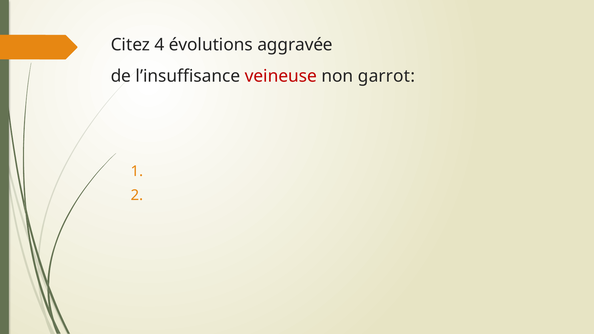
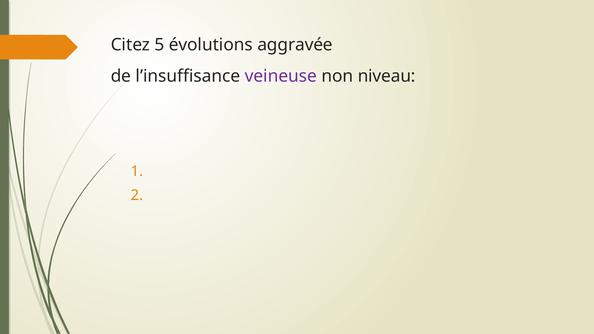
4: 4 -> 5 (159, 45)
veineuse colour: red -> purple (281, 76)
garrot: garrot -> niveau (387, 76)
